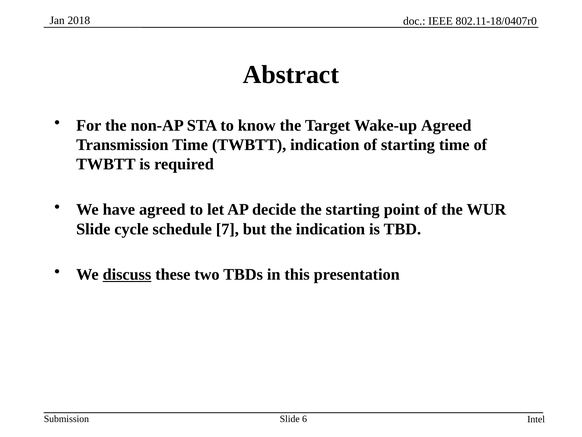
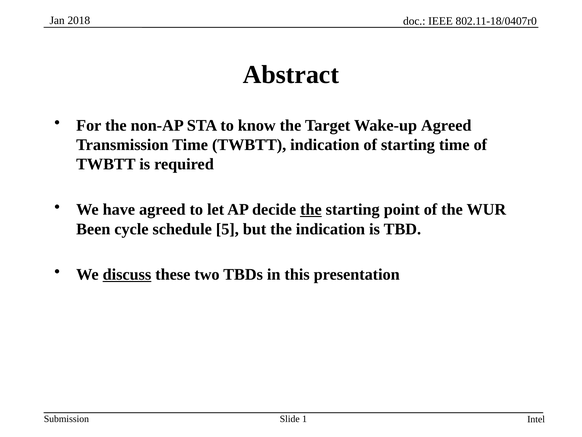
the underline: none -> present (311, 209)
Slide: Slide -> Been (93, 229)
7: 7 -> 5 (227, 229)
6: 6 -> 1 (305, 419)
